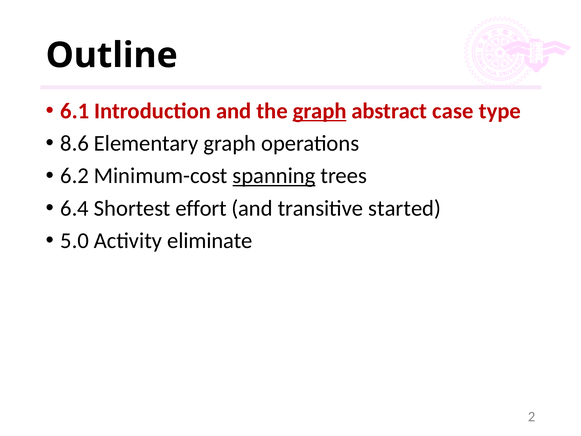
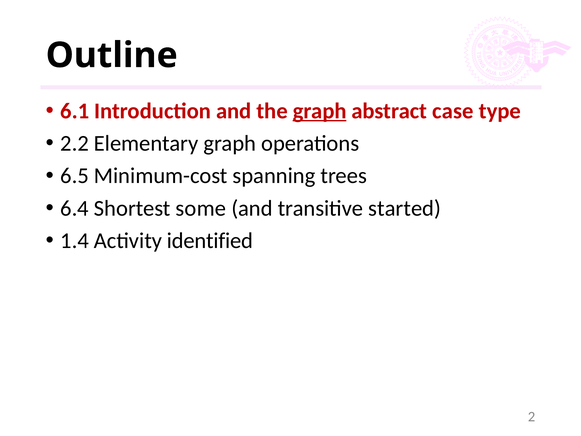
8.6: 8.6 -> 2.2 (75, 143)
6.2: 6.2 -> 6.5 (75, 176)
spanning underline: present -> none (274, 176)
effort: effort -> some (201, 208)
5.0: 5.0 -> 1.4 (75, 241)
eliminate: eliminate -> identified (210, 241)
